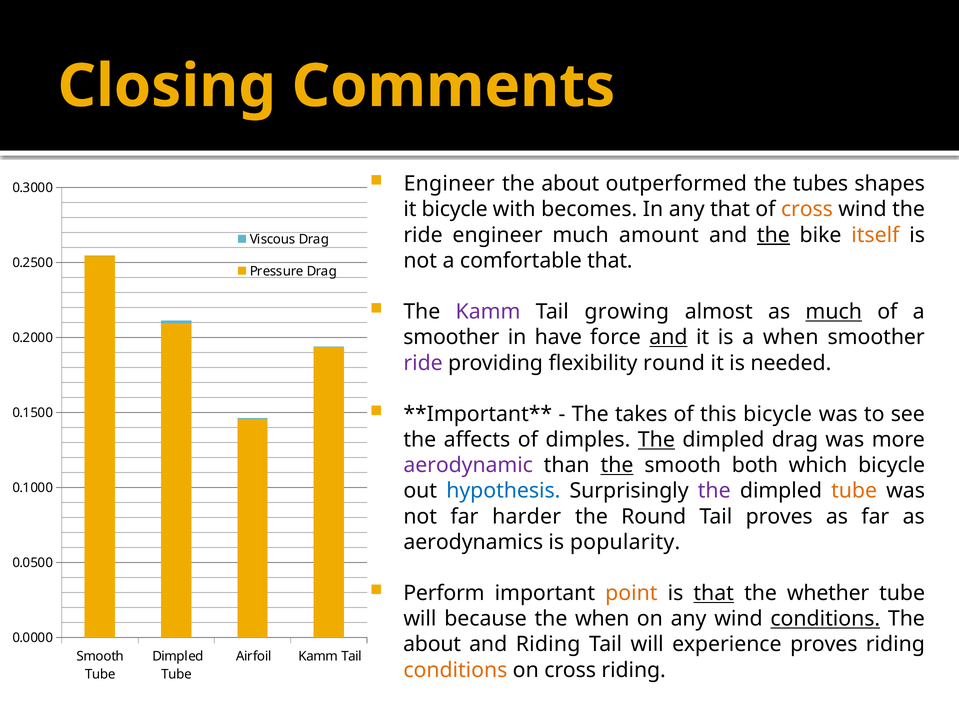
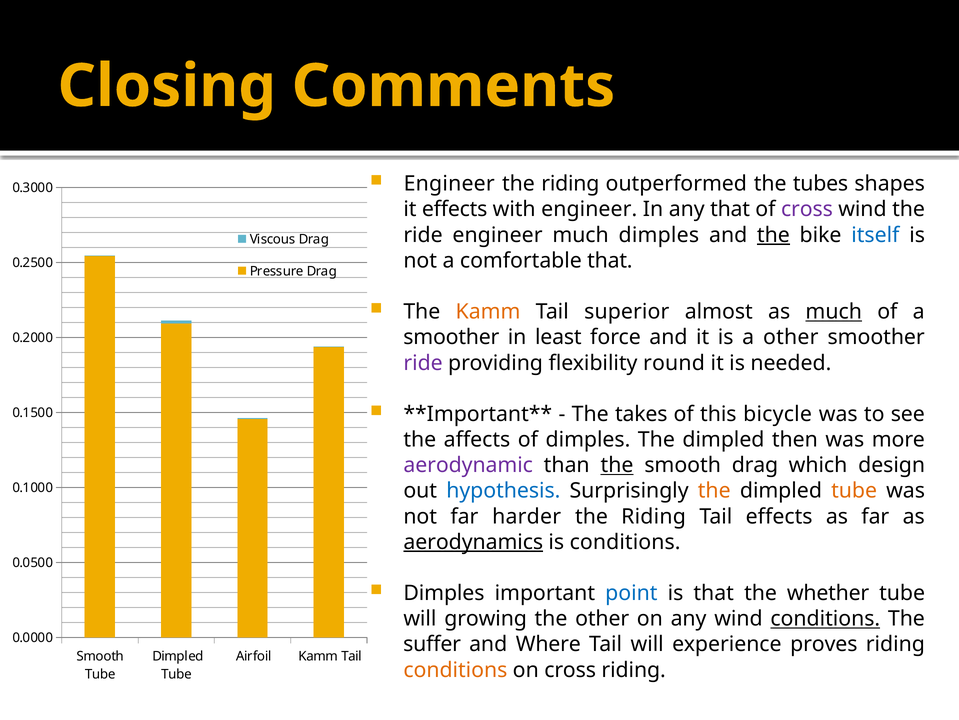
about: about -> riding (570, 184)
it bicycle: bicycle -> effects (455, 209)
with becomes: becomes -> engineer (589, 209)
cross colour: orange -> purple (807, 209)
much amount: amount -> dimples (659, 235)
itself colour: orange -> blue (875, 235)
Kamm colour: purple -> orange (488, 311)
growing: growing -> superior (627, 311)
have: have -> least (558, 337)
and underline: present -> none (668, 337)
a when: when -> other (791, 337)
The underline: present -> none (656, 439)
dimpled drag: drag -> then (795, 439)
smooth both: both -> drag (755, 465)
which bicycle: bicycle -> design (892, 465)
the colour: purple -> orange (714, 490)
Round: Round -> Riding (654, 516)
Tail proves: proves -> effects (779, 516)
aerodynamics underline: none -> present (473, 542)
is popularity: popularity -> conditions (625, 542)
Perform: Perform -> Dimples (444, 593)
point colour: orange -> blue (631, 593)
that underline: present -> none (714, 593)
because: because -> growing (486, 618)
the when: when -> other (602, 618)
about: about -> suffer (432, 644)
and Riding: Riding -> Where (548, 644)
